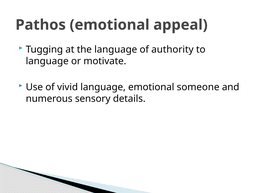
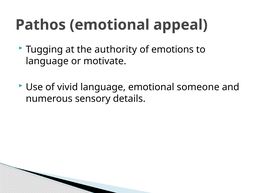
the language: language -> authority (116, 50)
authority: authority -> emotions (173, 50)
